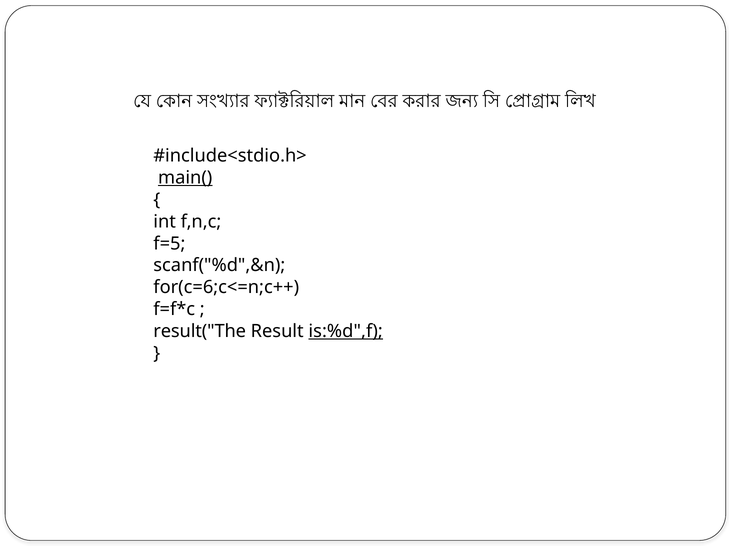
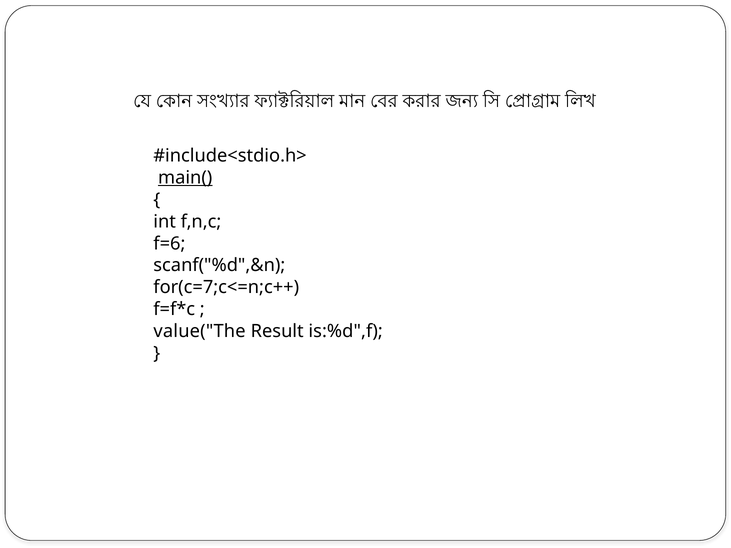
f=5: f=5 -> f=6 (169, 244)
for(c=6;c<=n;c++: for(c=6;c<=n;c++ -> for(c=7;c<=n;c++ (226, 287)
result("The: result("The -> value("The (200, 331)
is:%d",f underline: present -> none (346, 331)
